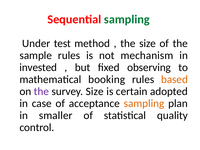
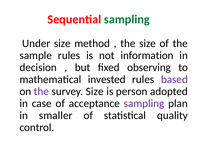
Under test: test -> size (62, 43)
mechanism: mechanism -> information (147, 55)
invested: invested -> decision (38, 67)
booking: booking -> invested (107, 79)
based colour: orange -> purple (174, 79)
certain: certain -> person (132, 91)
sampling colour: orange -> purple (144, 103)
